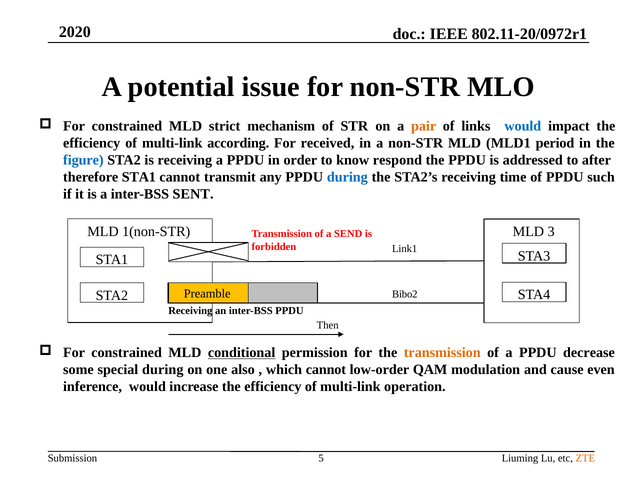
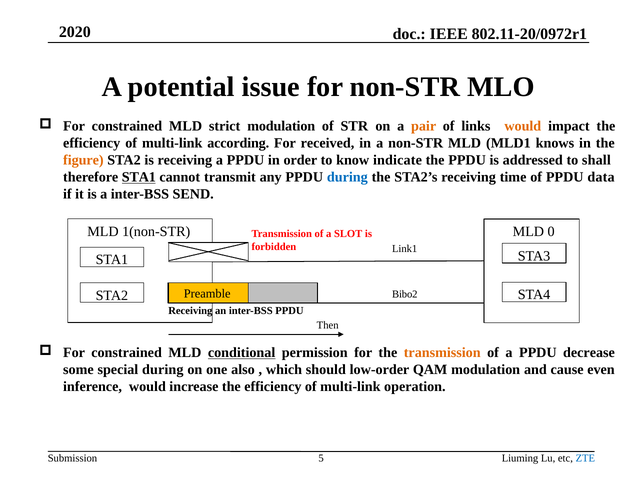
strict mechanism: mechanism -> modulation (281, 126)
would colour: blue -> orange (523, 126)
period: period -> knows (555, 143)
figure colour: blue -> orange (83, 160)
respond: respond -> indicate (397, 160)
after: after -> shall (596, 160)
STA1 underline: none -> present (139, 177)
such: such -> data (601, 177)
SENT: SENT -> SEND (193, 194)
3: 3 -> 0 (551, 231)
SEND: SEND -> SLOT (348, 234)
which cannot: cannot -> should (326, 370)
ZTE colour: orange -> blue (585, 458)
